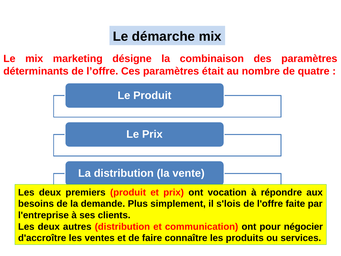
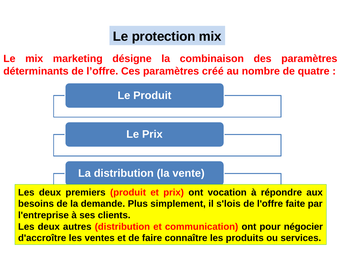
démarche: démarche -> protection (164, 36)
était: était -> créé (213, 71)
